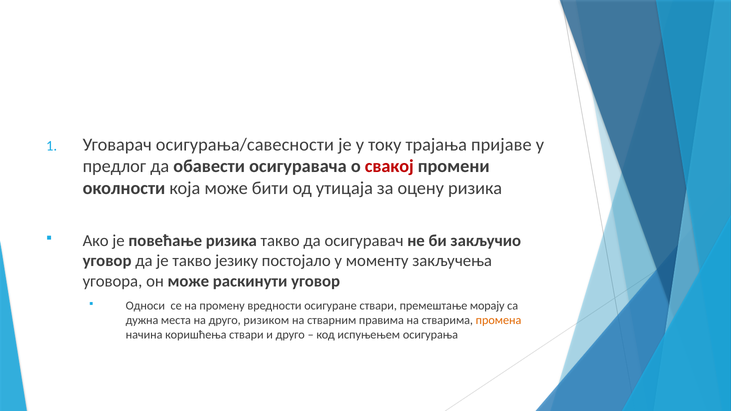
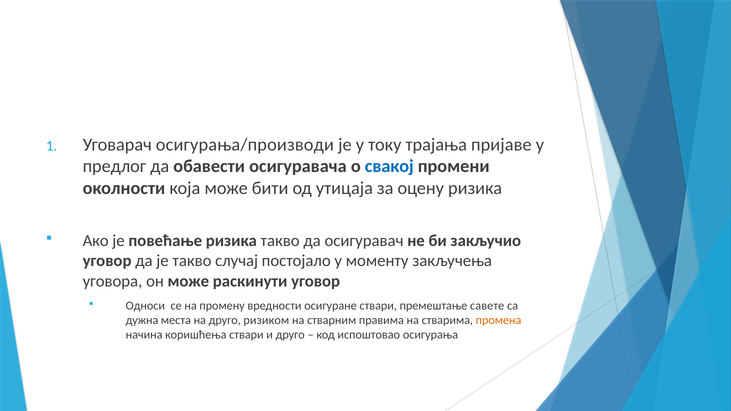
осигурања/савесности: осигурања/савесности -> осигурања/производи (245, 145)
свакој colour: red -> blue (389, 166)
језику: језику -> случај (237, 261)
морају: морају -> савете (487, 306)
испуњењем: испуњењем -> испоштовао (369, 335)
